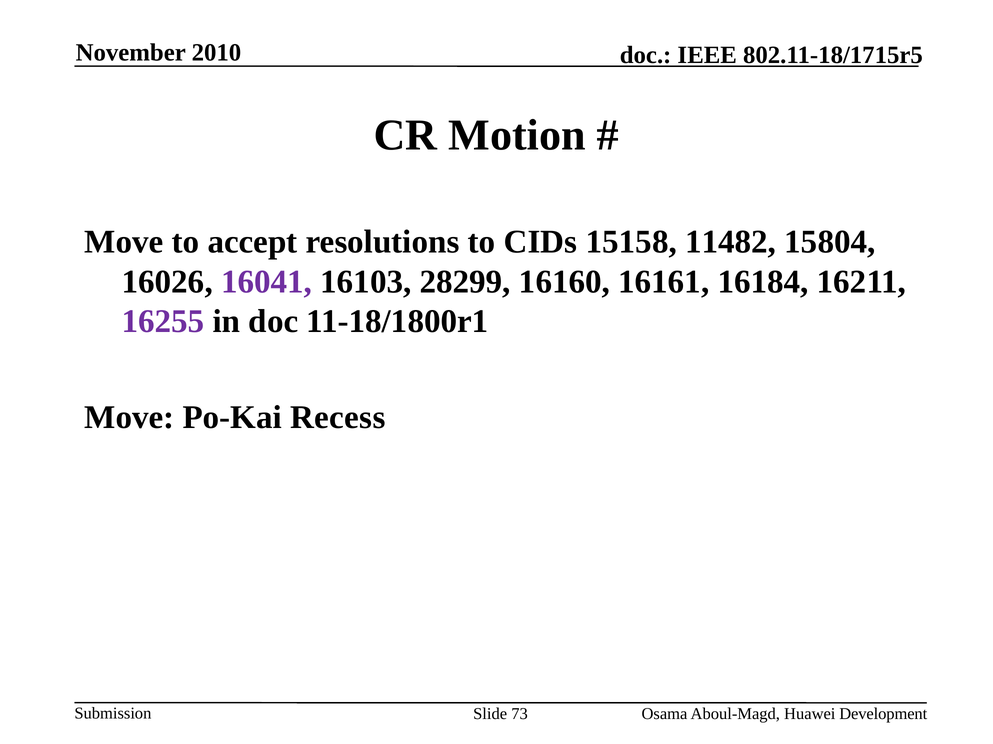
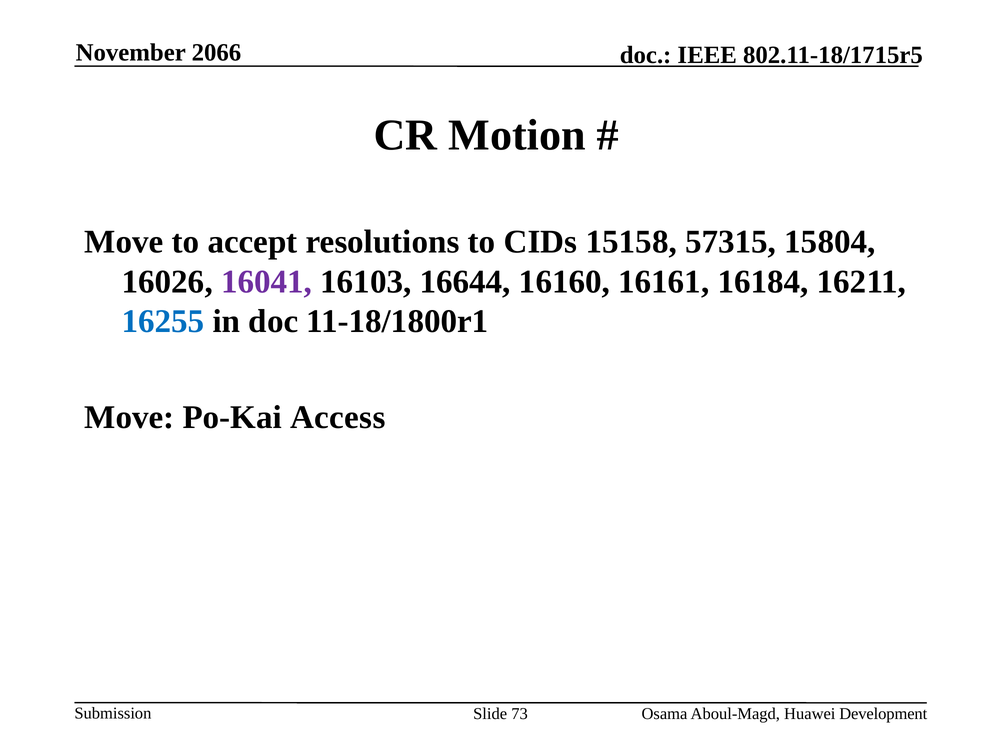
2010: 2010 -> 2066 (216, 53)
11482: 11482 -> 57315 (731, 242)
28299: 28299 -> 16644 (465, 282)
16255 colour: purple -> blue (163, 322)
Recess: Recess -> Access (338, 418)
